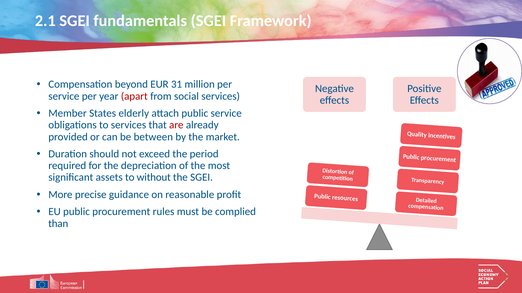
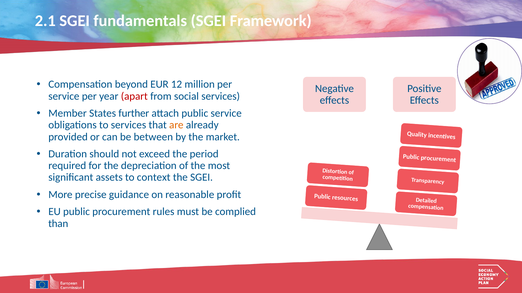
31: 31 -> 12 (177, 85)
elderly: elderly -> further (134, 114)
are colour: red -> orange (176, 125)
without: without -> context (154, 178)
